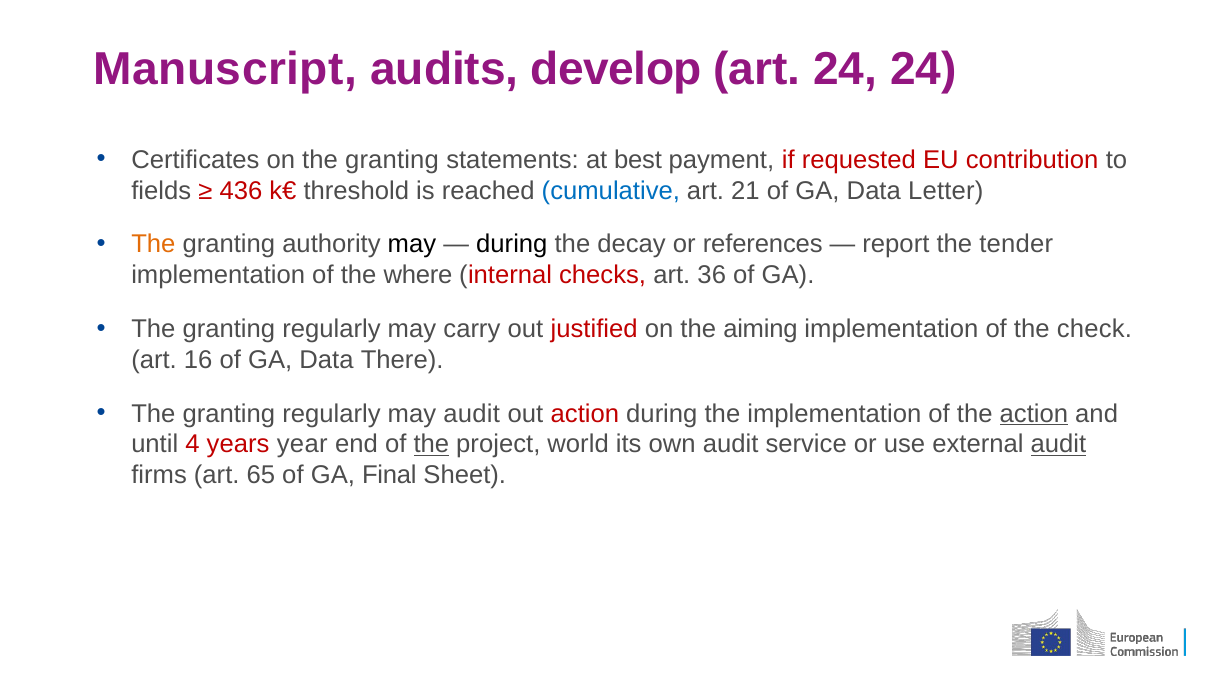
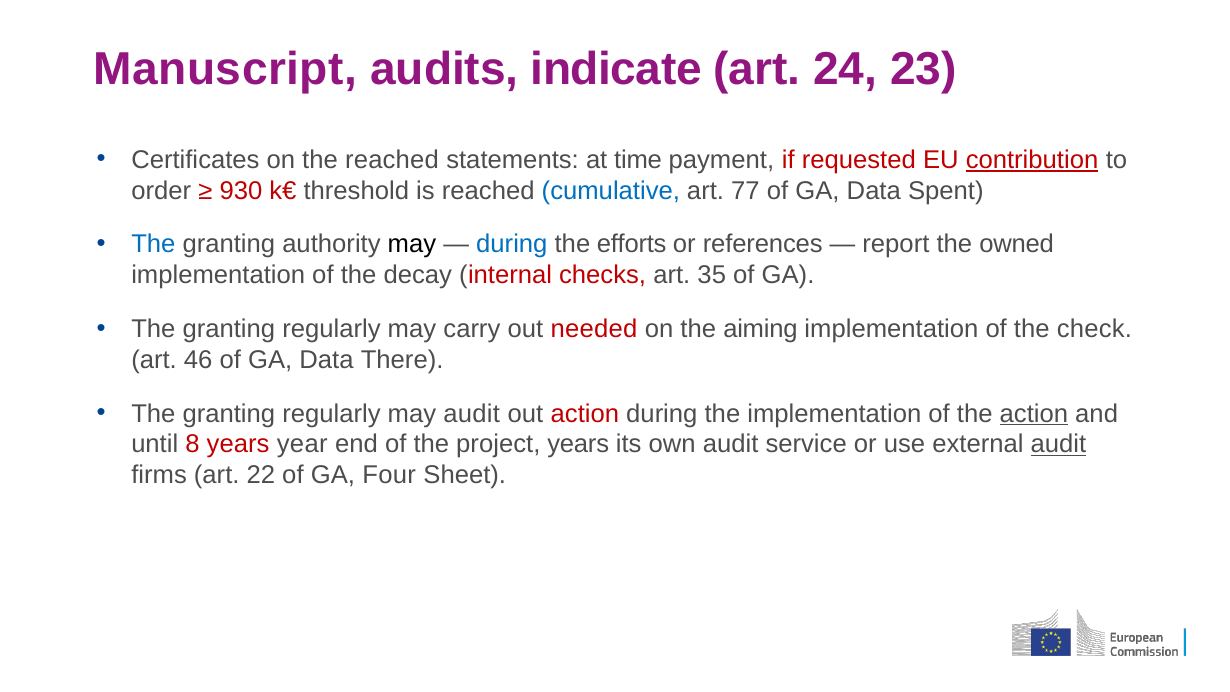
develop: develop -> indicate (616, 70)
24 24: 24 -> 23 (923, 70)
on the granting: granting -> reached (392, 160)
best: best -> time (638, 160)
contribution underline: none -> present (1032, 160)
fields: fields -> order (161, 191)
436: 436 -> 930 (241, 191)
21: 21 -> 77 (745, 191)
Letter: Letter -> Spent (946, 191)
The colour: orange -> blue (153, 244)
during colour: black -> blue (512, 244)
decay: decay -> efforts (632, 244)
tender: tender -> owned (1017, 244)
where: where -> decay (418, 275)
36: 36 -> 35 (712, 275)
justified: justified -> needed (594, 329)
16: 16 -> 46 (198, 360)
4: 4 -> 8 (193, 444)
the underline: present -> none (431, 444)
project world: world -> years (578, 444)
65: 65 -> 22 (261, 475)
Final: Final -> Four (389, 475)
